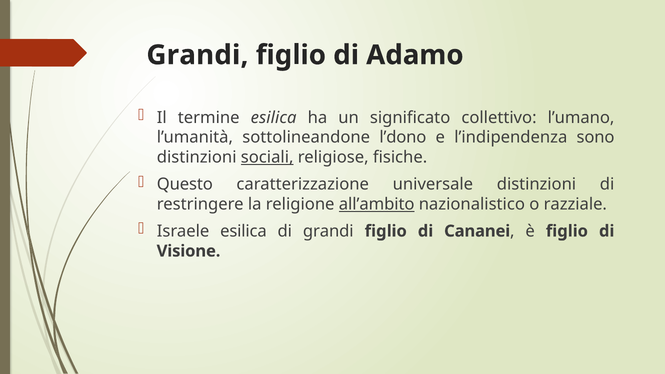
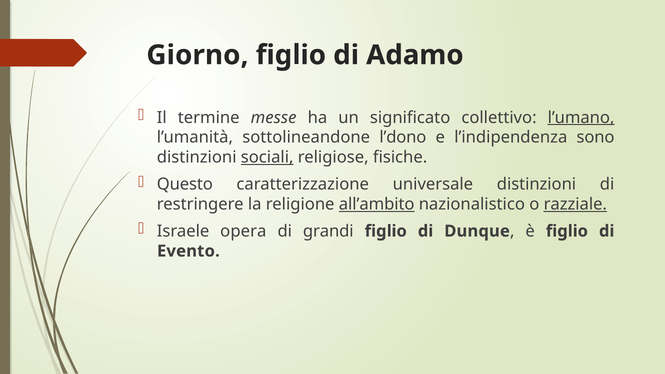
Grandi: Grandi -> Giorno (197, 55)
termine esilica: esilica -> messe (274, 118)
l’umano underline: none -> present (581, 118)
razziale underline: none -> present (575, 204)
Israele esilica: esilica -> opera (243, 231)
Cananei: Cananei -> Dunque (477, 231)
Visione: Visione -> Evento (188, 251)
